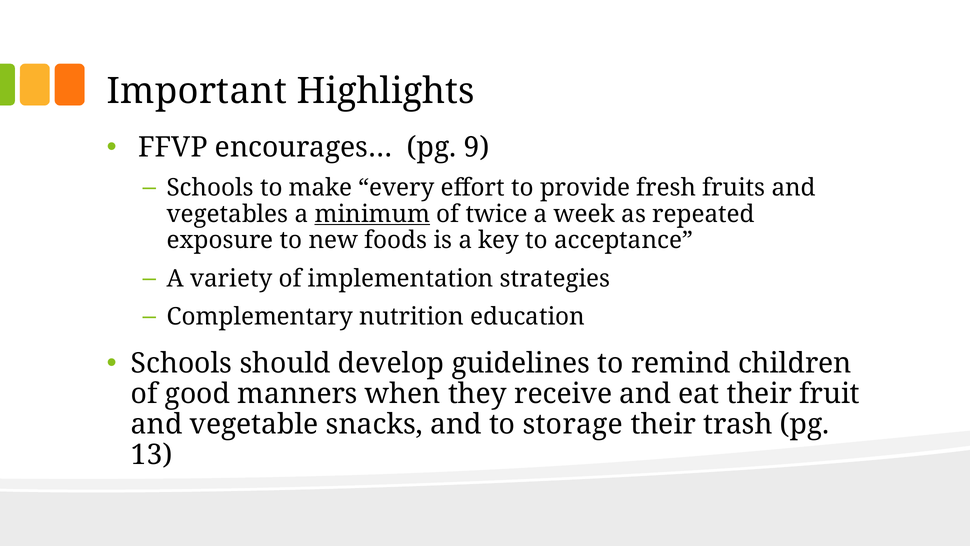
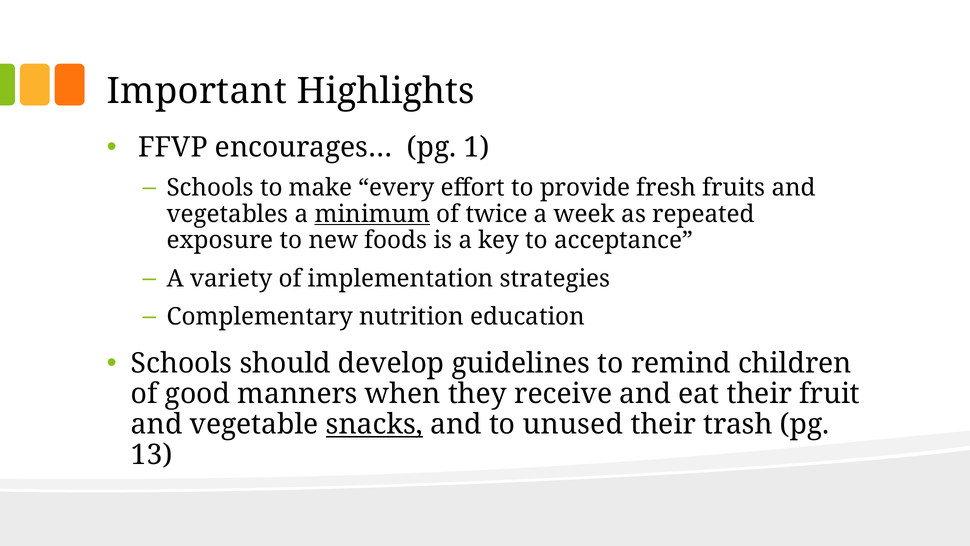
9: 9 -> 1 (476, 147)
snacks underline: none -> present (374, 424)
storage: storage -> unused (573, 424)
